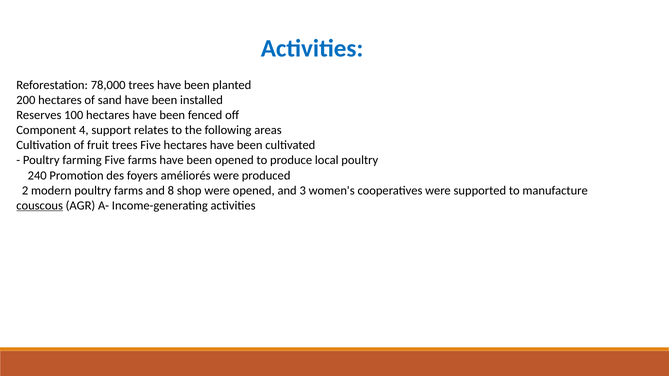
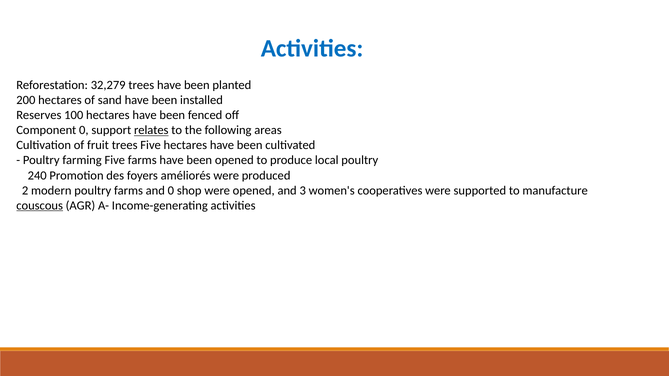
78,000: 78,000 -> 32,279 (108, 85)
Component 4: 4 -> 0 (84, 130)
relates underline: none -> present (151, 130)
and 8: 8 -> 0 (171, 191)
